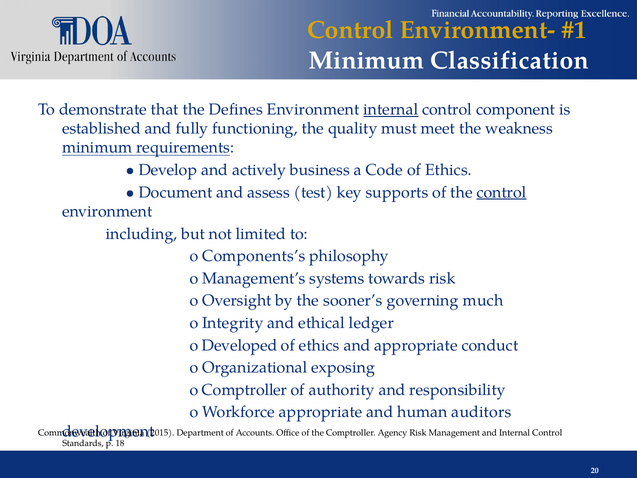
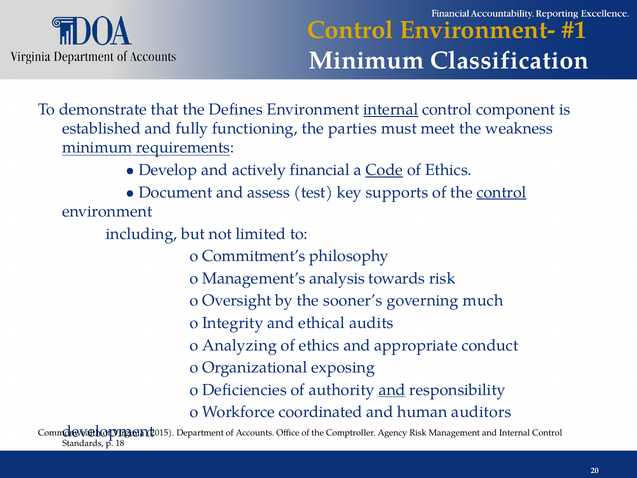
quality: quality -> parties (353, 129)
business: business -> financial (320, 170)
Code underline: none -> present (384, 170)
Components’s: Components’s -> Commitment’s (254, 256)
systems: systems -> analysis (337, 278)
ledger: ledger -> audits (371, 323)
Developed: Developed -> Analyzing (240, 345)
o Comptroller: Comptroller -> Deficiencies (244, 390)
and underline: none -> present (392, 390)
Workforce appropriate: appropriate -> coordinated (321, 412)
